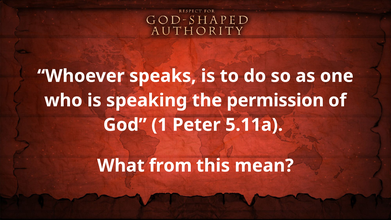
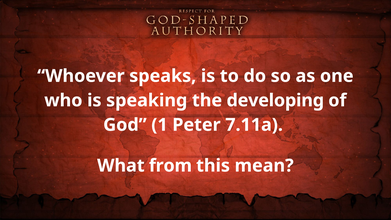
permission: permission -> developing (275, 100)
5.11a: 5.11a -> 7.11a (254, 125)
